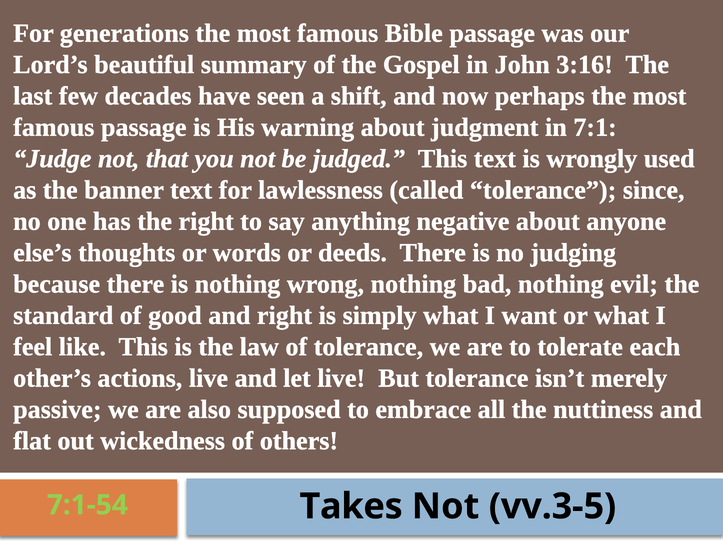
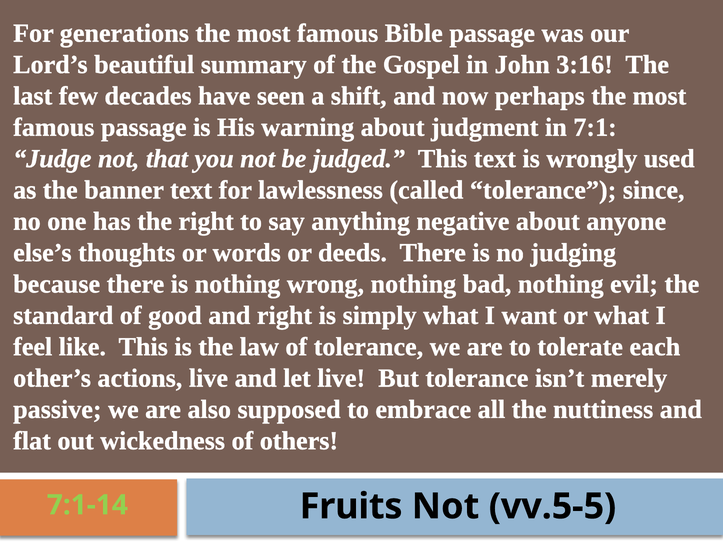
7:1-54: 7:1-54 -> 7:1-14 (87, 504)
Takes: Takes -> Fruits (351, 506)
vv.3-5: vv.3-5 -> vv.5-5 (552, 506)
